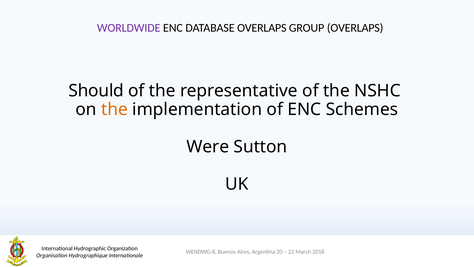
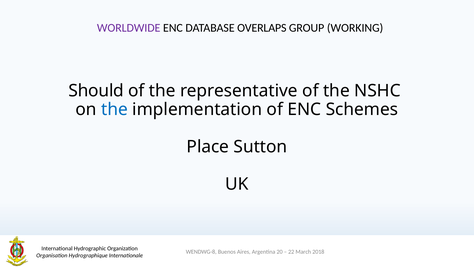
GROUP OVERLAPS: OVERLAPS -> WORKING (355, 28)
the colour: orange -> blue (115, 109)
Were: Were -> Place (208, 147)
